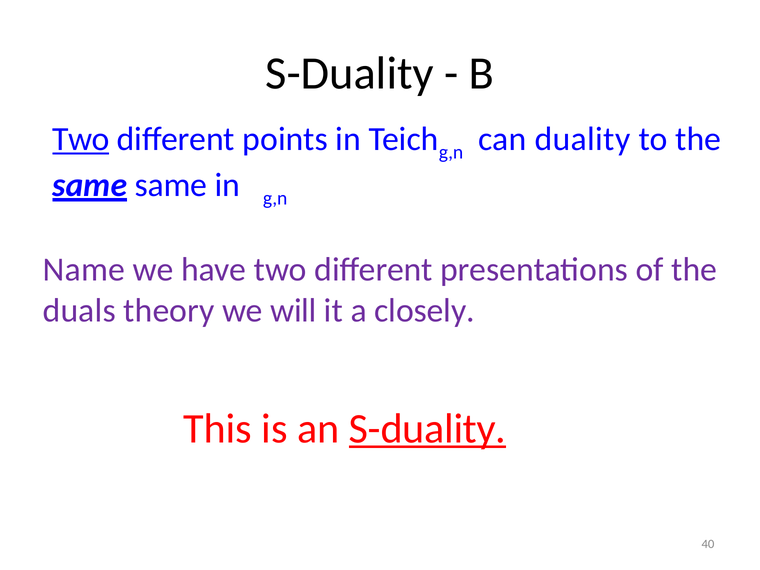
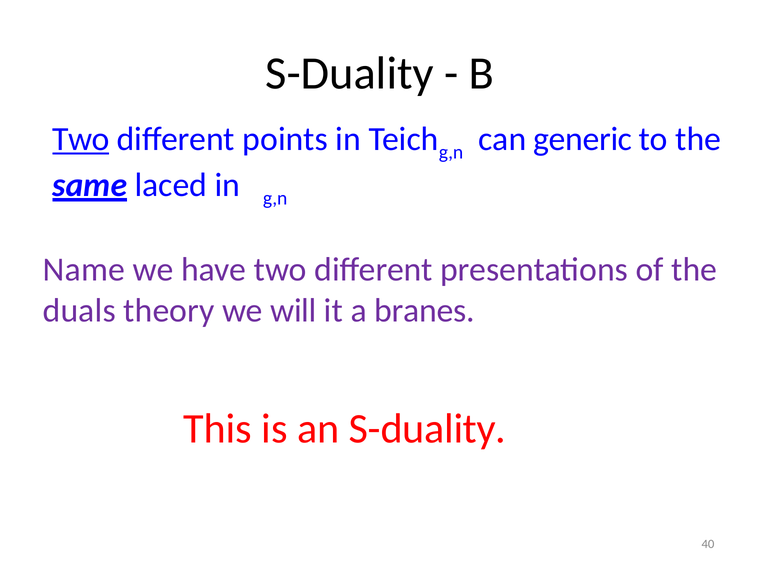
duality: duality -> generic (583, 139)
same: same -> laced (171, 185)
closely: closely -> branes (425, 310)
S-duality underline: present -> none (427, 429)
